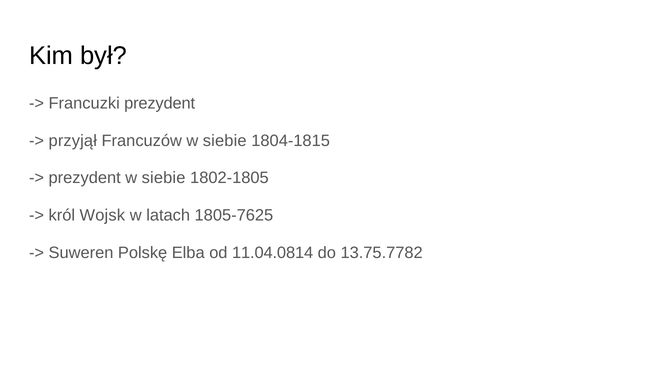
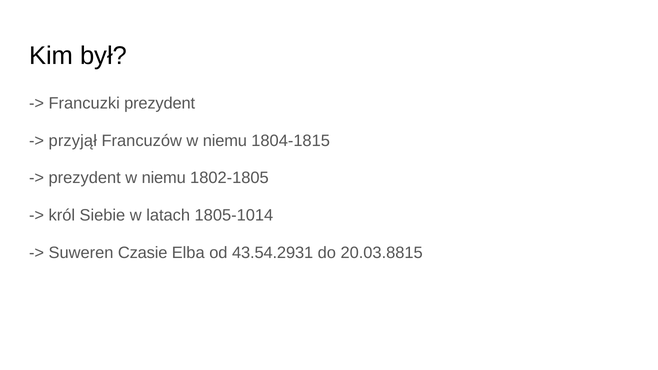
Francuzów w siebie: siebie -> niemu (225, 141)
prezydent w siebie: siebie -> niemu (164, 178)
Wojsk: Wojsk -> Siebie (102, 215)
1805-7625: 1805-7625 -> 1805-1014 (234, 215)
Polskę: Polskę -> Czasie (143, 253)
11.04.0814: 11.04.0814 -> 43.54.2931 (273, 253)
13.75.7782: 13.75.7782 -> 20.03.8815 (382, 253)
